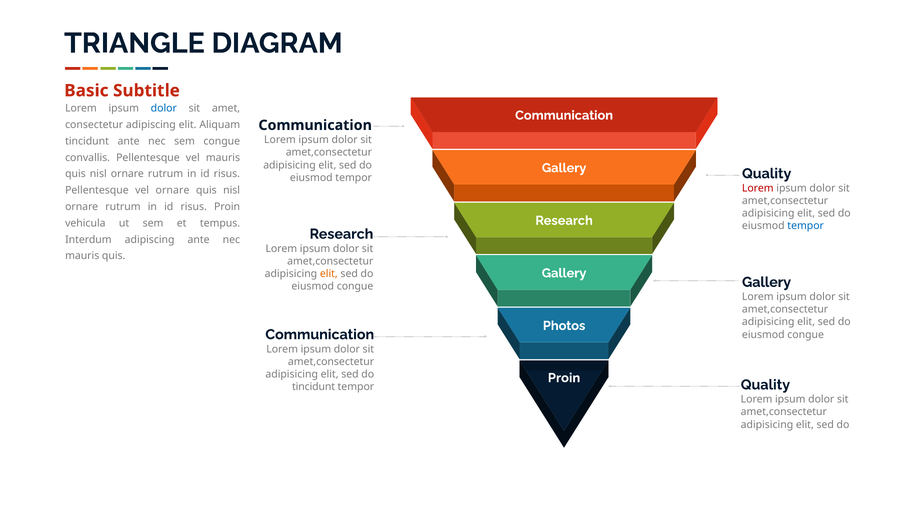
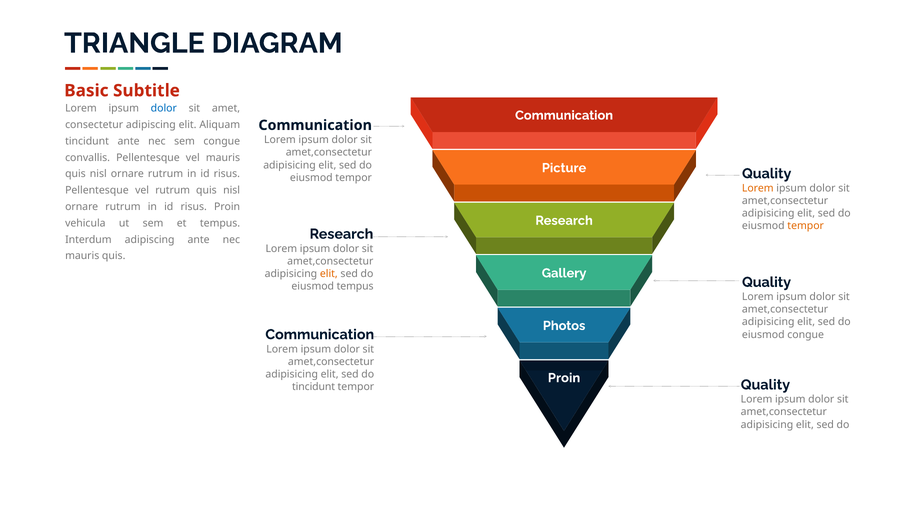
Gallery: Gallery -> Picture (564, 168)
Lorem colour: red -> orange (758, 188)
vel ornare: ornare -> rutrum (173, 190)
tempor colour: blue -> orange (806, 226)
Gallery: Gallery -> Quality (767, 282)
congue: congue -> tempus (355, 286)
